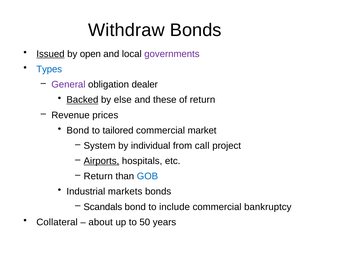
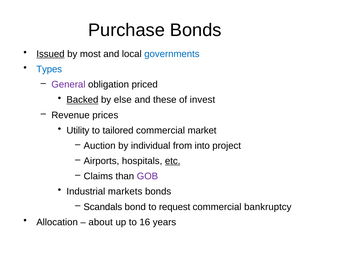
Withdraw: Withdraw -> Purchase (127, 30)
open: open -> most (90, 54)
governments colour: purple -> blue (172, 54)
dealer: dealer -> priced (145, 85)
of return: return -> invest (202, 100)
Bond: Bond -> Utility (78, 130)
System: System -> Auction (100, 146)
call: call -> into (202, 146)
Airports underline: present -> none (101, 161)
etc underline: none -> present (173, 161)
Return: Return -> Claims (98, 176)
GOB colour: blue -> purple (147, 176)
include: include -> request (175, 207)
Collateral: Collateral -> Allocation (57, 222)
50: 50 -> 16 (145, 222)
